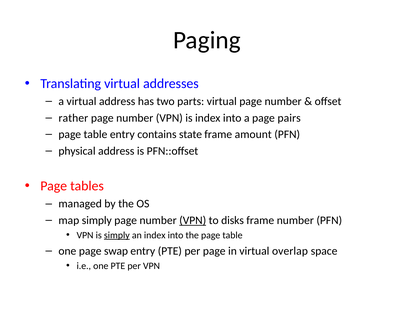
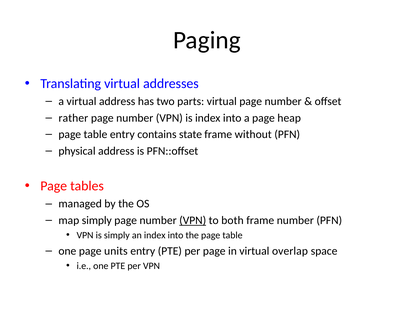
pairs: pairs -> heap (289, 118)
amount: amount -> without (253, 135)
disks: disks -> both (232, 221)
simply underline: present -> none (117, 236)
swap: swap -> units (116, 251)
